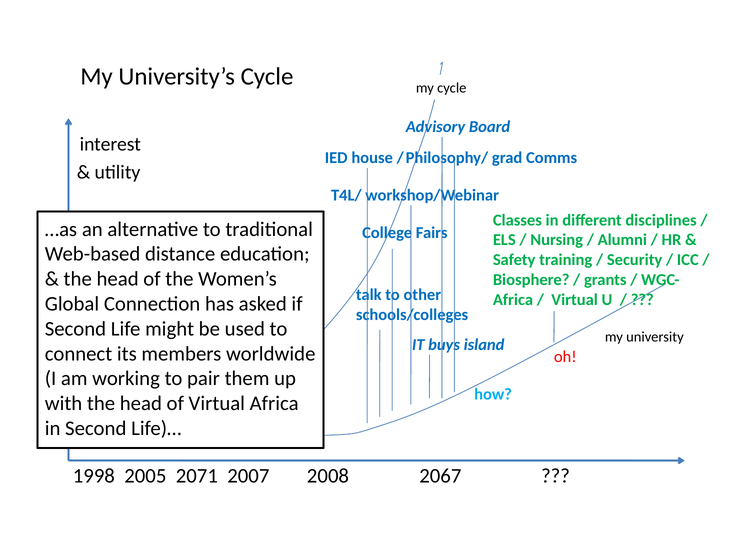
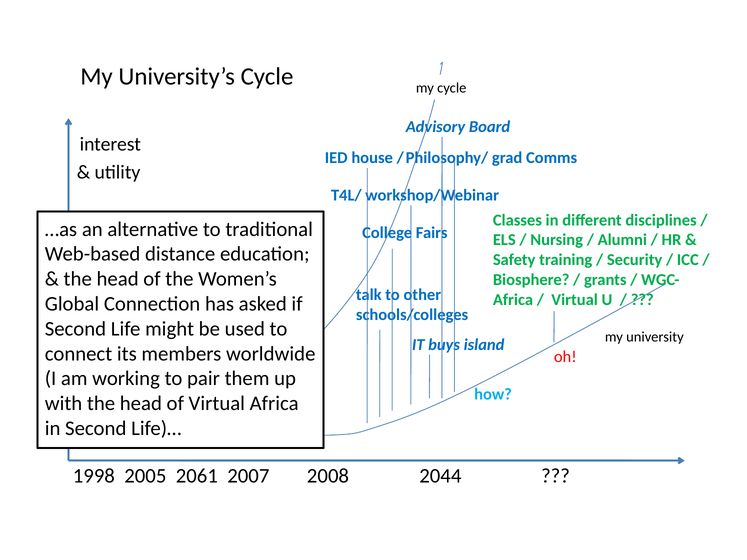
2071: 2071 -> 2061 (197, 476)
2067: 2067 -> 2044 (440, 476)
